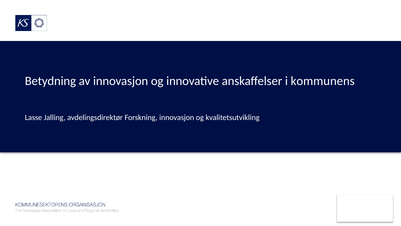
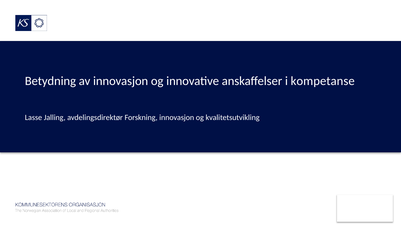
kommunens: kommunens -> kompetanse (323, 81)
